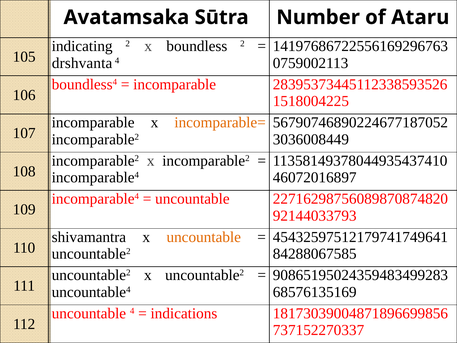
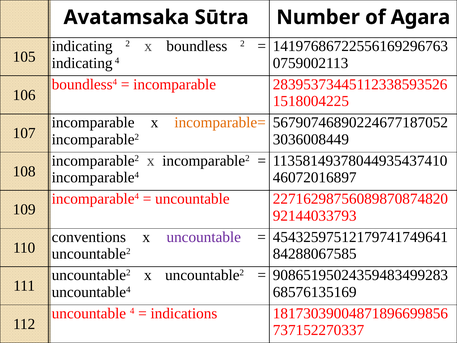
Ataru: Ataru -> Agara (421, 17)
drshvanta: drshvanta -> indicating (82, 63)
shivamantra: shivamantra -> conventions (89, 237)
uncountable colour: orange -> purple (204, 237)
